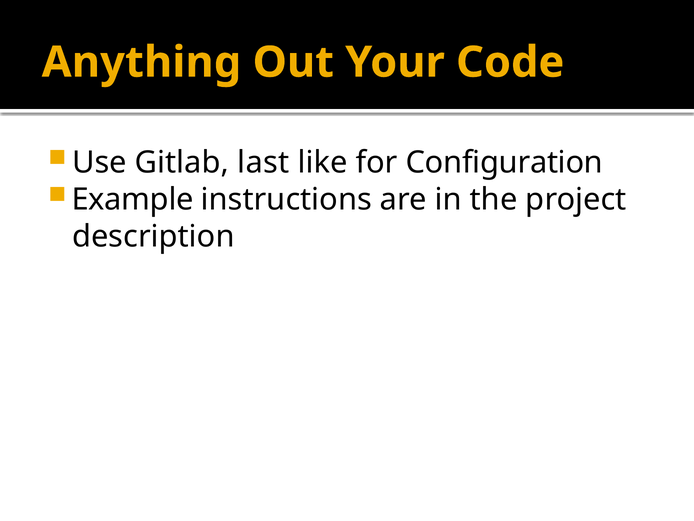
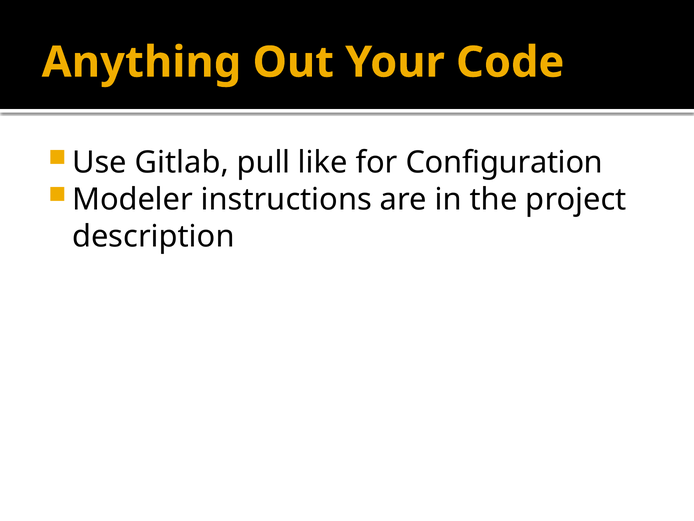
last: last -> pull (264, 162)
Example: Example -> Modeler (133, 199)
